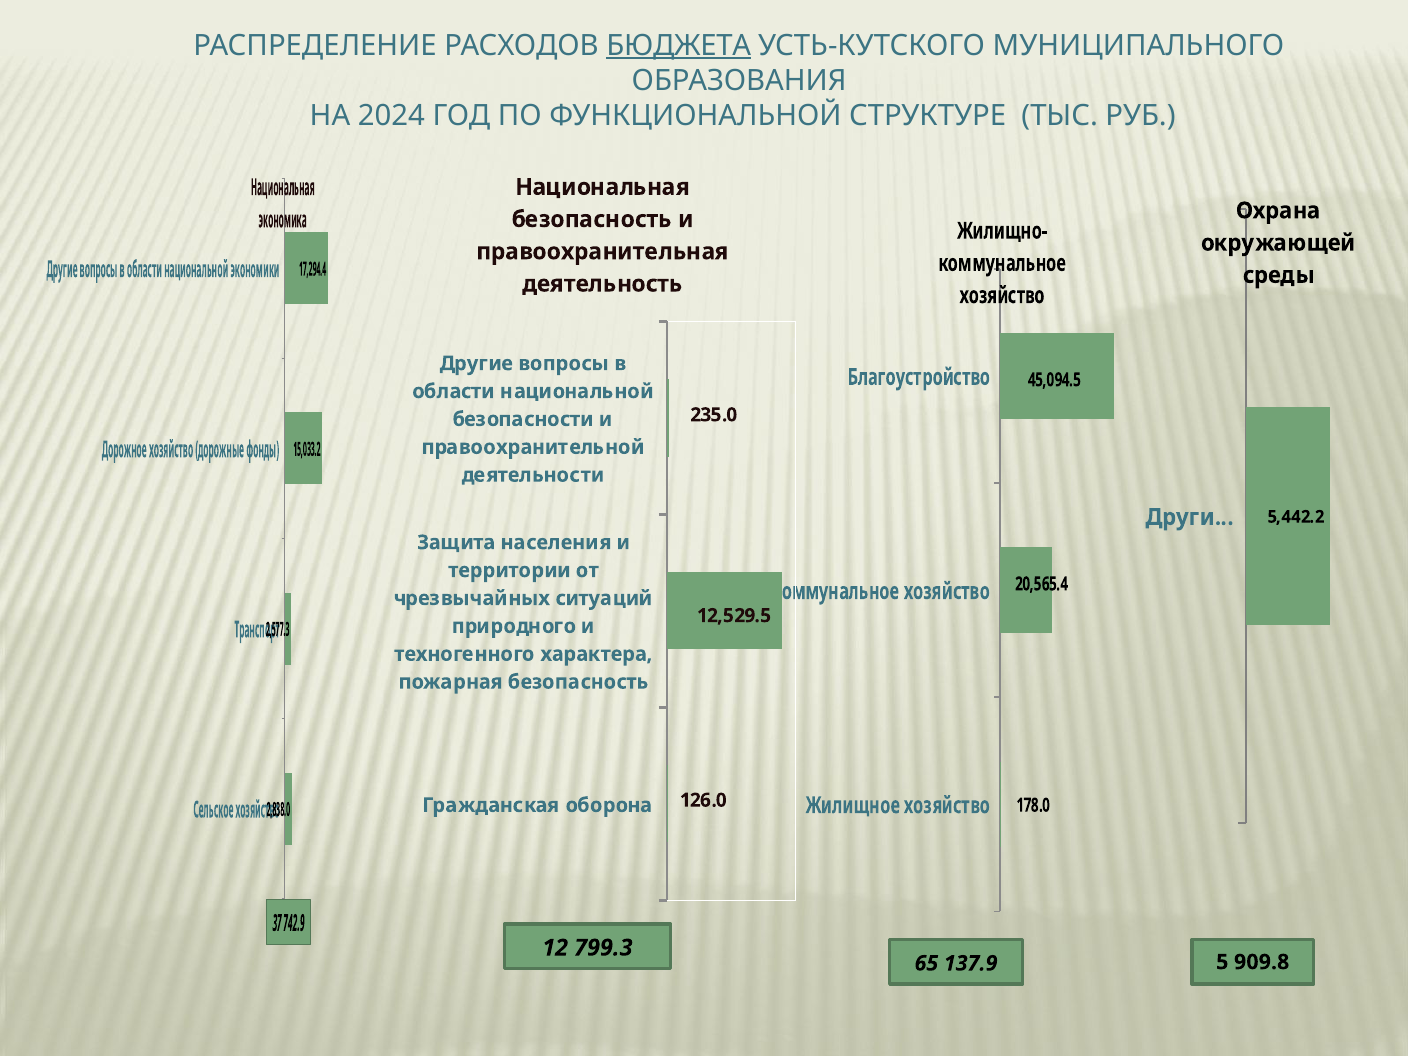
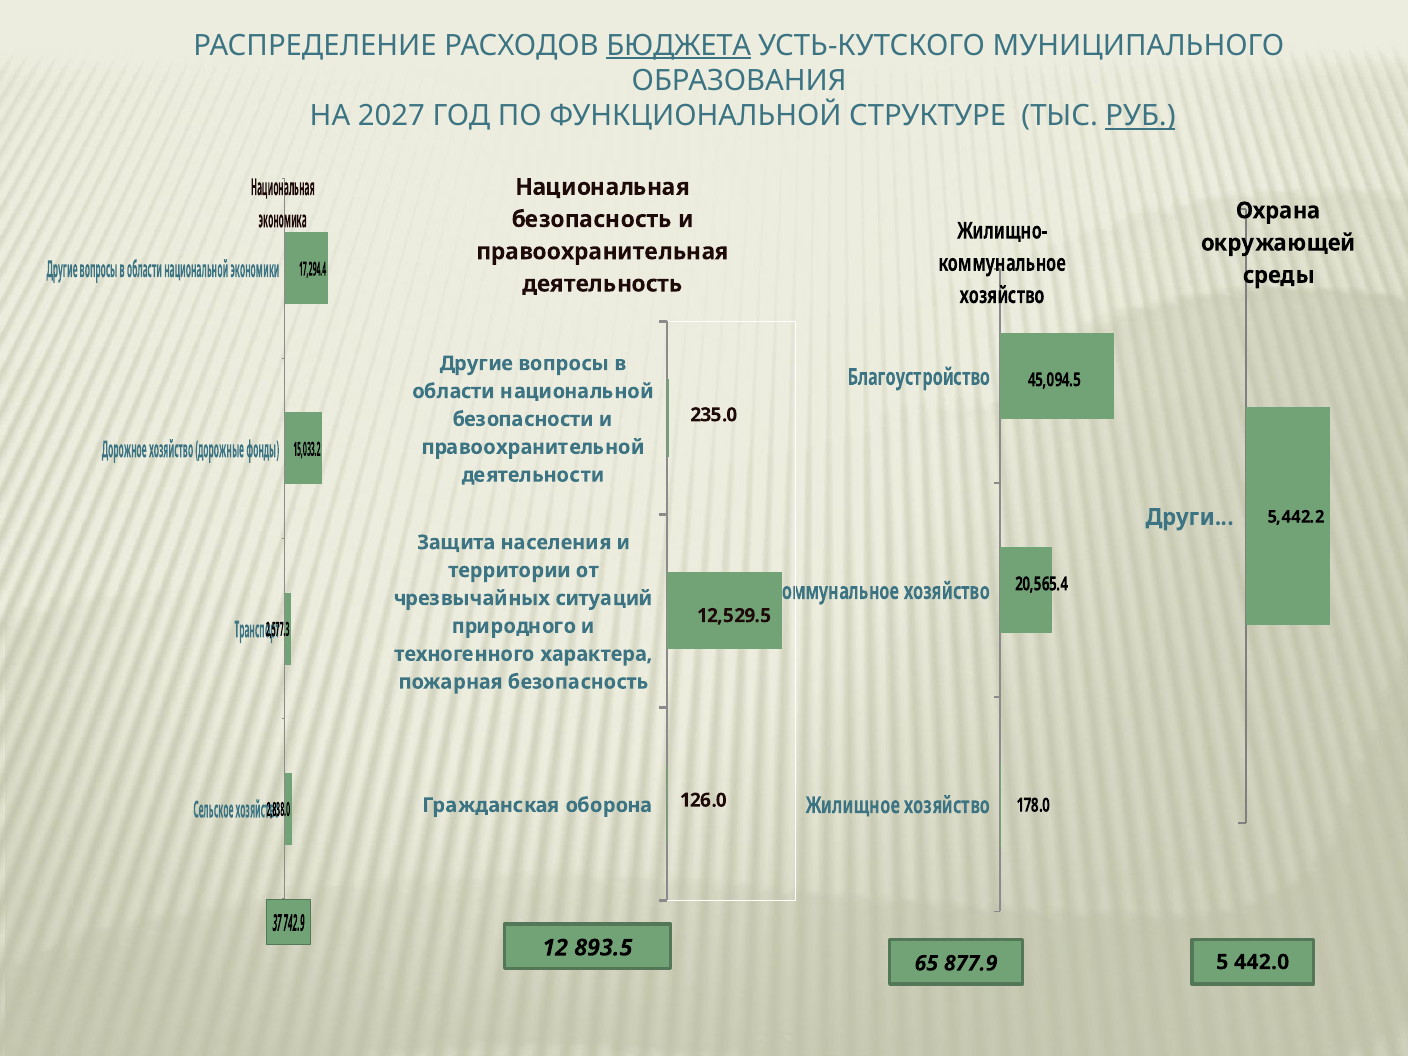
2024: 2024 -> 2027 (391, 116)
РУБ underline: none -> present (1141, 116)
799.3: 799.3 -> 893.5 (603, 948)
909.8: 909.8 -> 442.0 (1262, 962)
137.9: 137.9 -> 877.9 (971, 963)
